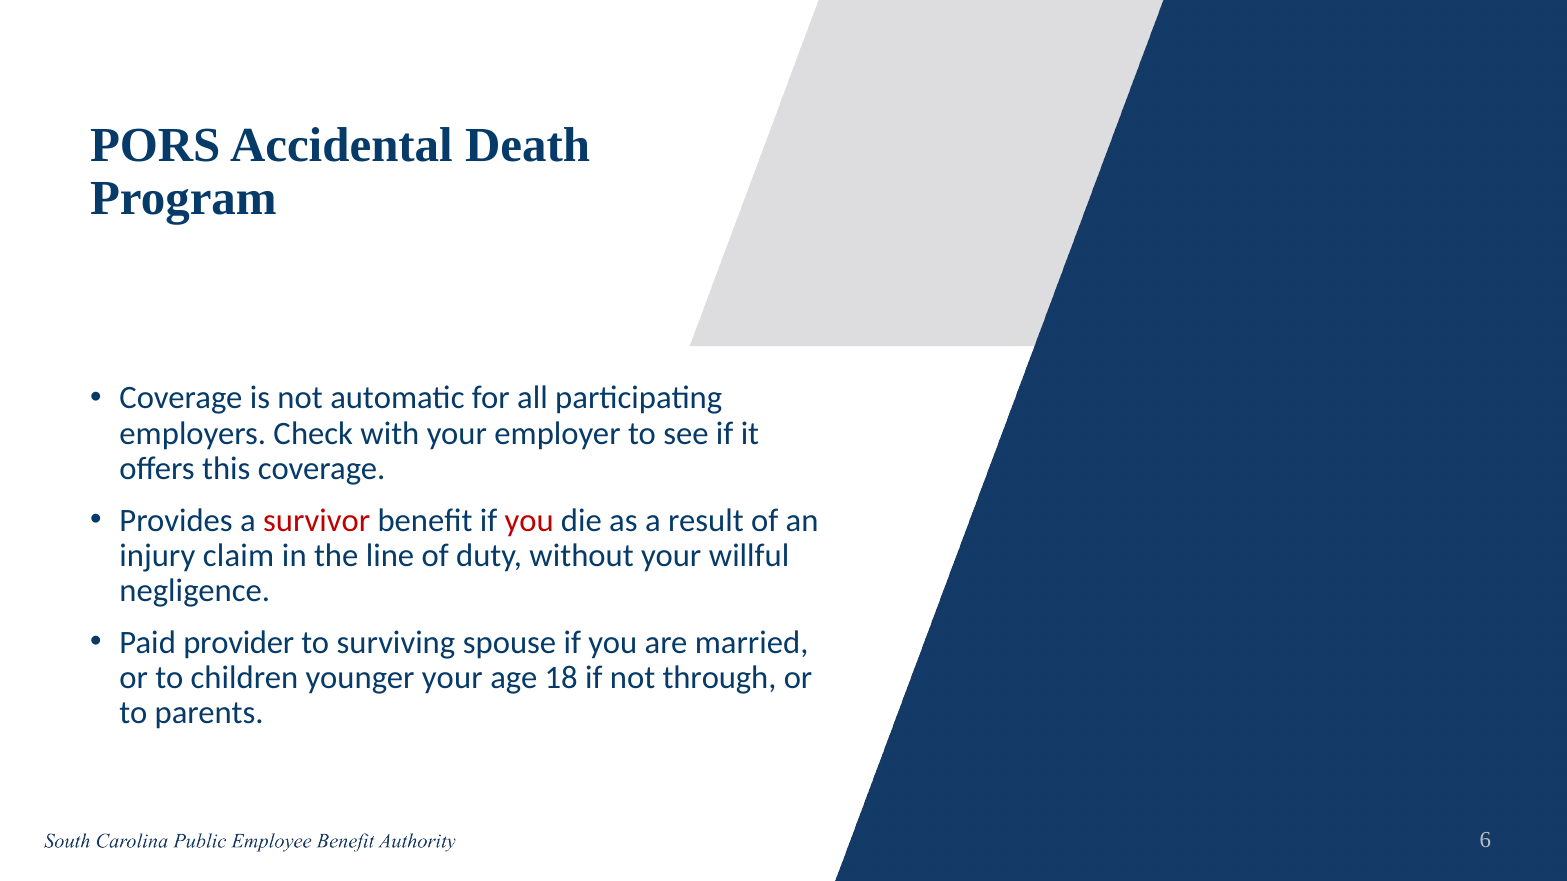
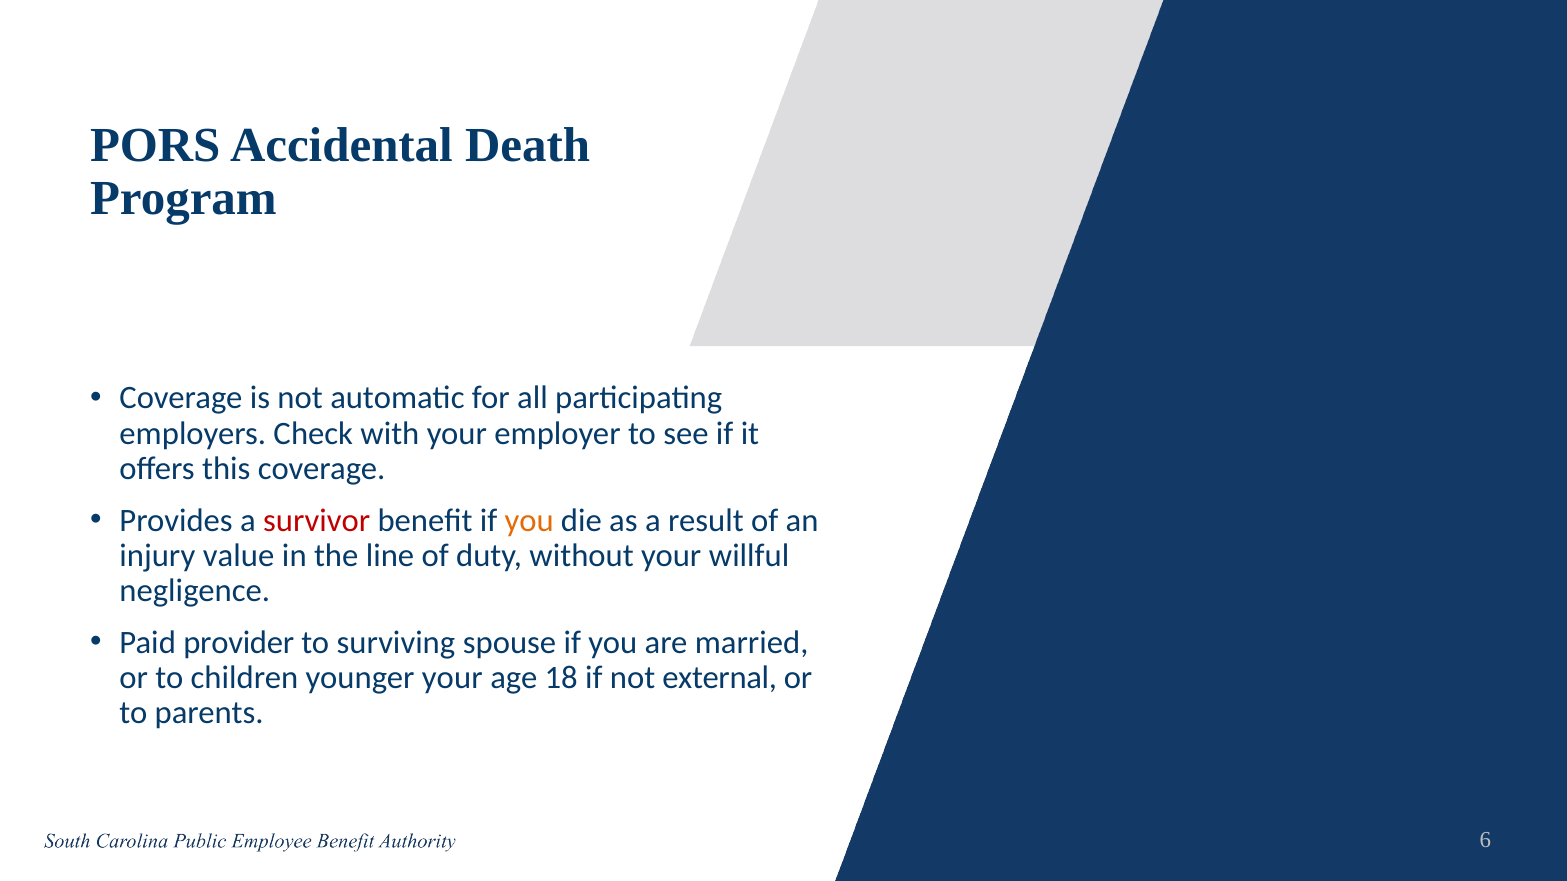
you colour: red -> orange (529, 521)
claim: claim -> value (239, 556)
through: through -> external (720, 678)
